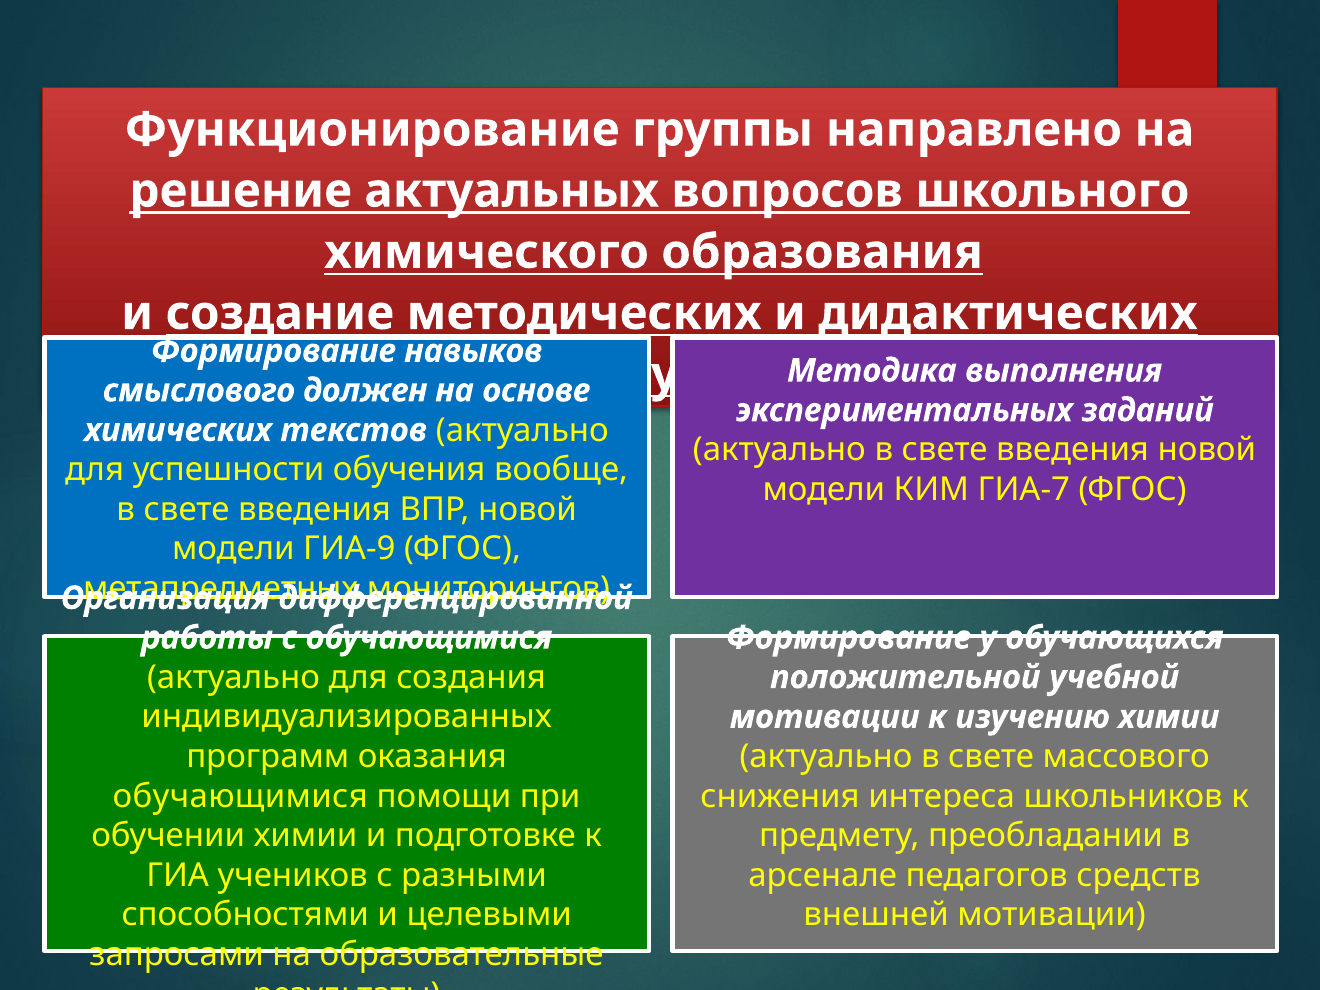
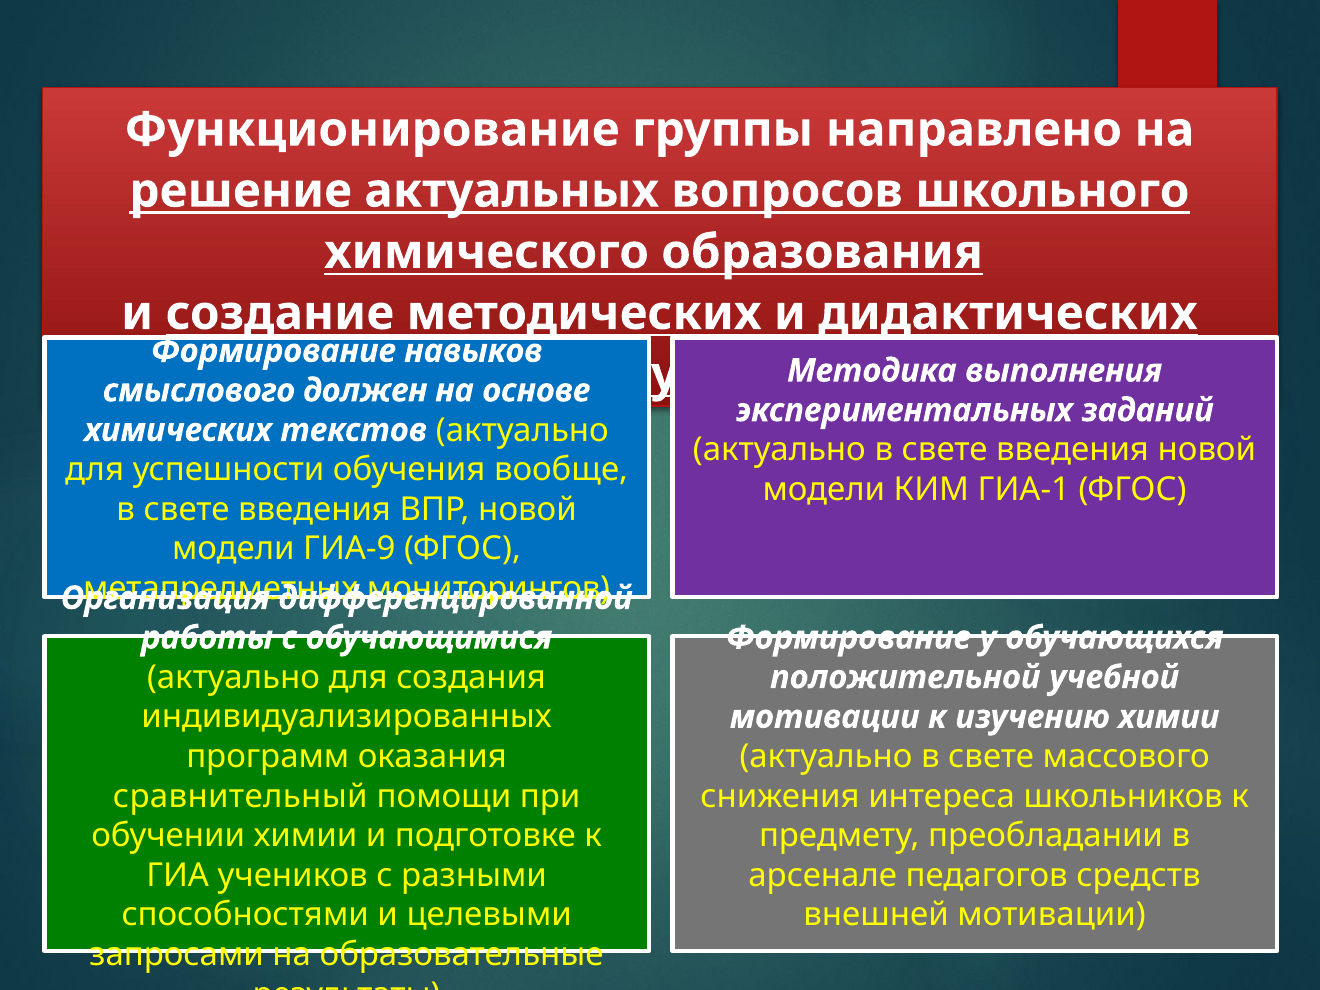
ГИА-7: ГИА-7 -> ГИА-1 (1024, 490)
обучающимися: обучающимися -> сравнительный (240, 796)
